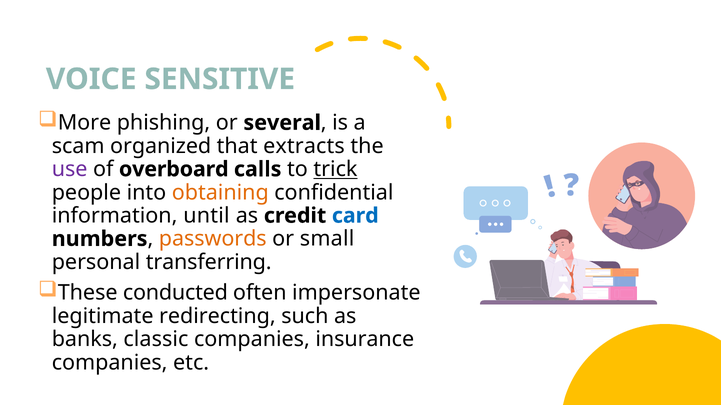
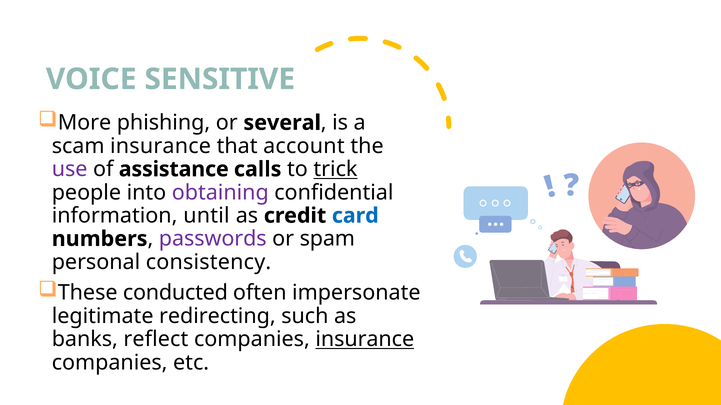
scam organized: organized -> insurance (161, 146)
extracts: extracts -> account (304, 146)
overboard: overboard -> assistance (174, 169)
obtaining colour: orange -> purple (220, 193)
passwords colour: orange -> purple (213, 239)
small: small -> spam (327, 239)
transferring: transferring -> consistency (208, 262)
classic: classic -> reflect (156, 340)
insurance underline: none -> present (365, 340)
